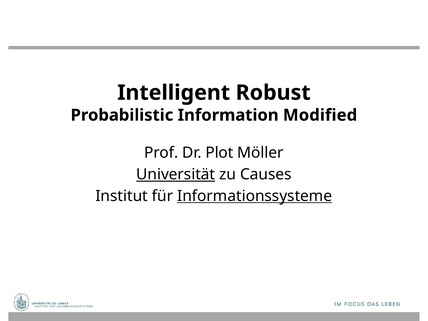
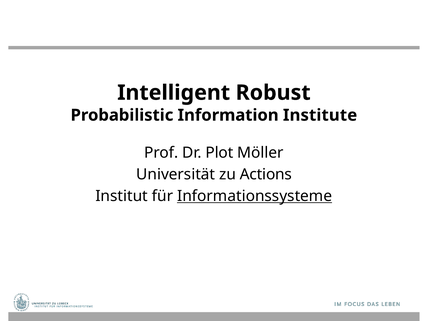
Modified: Modified -> Institute (320, 115)
Universität underline: present -> none (176, 174)
Causes: Causes -> Actions (266, 174)
